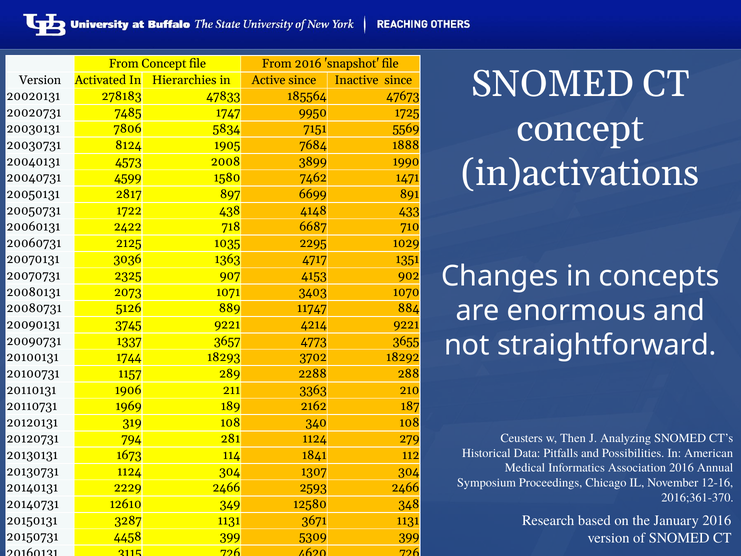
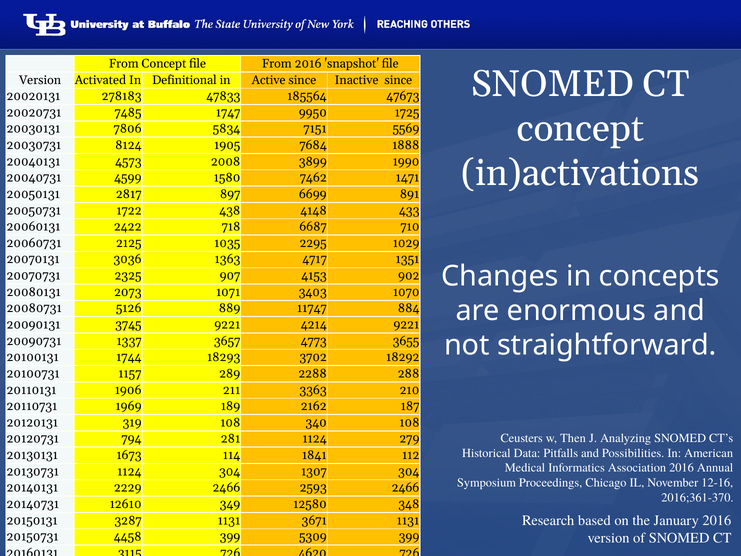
Hierarchies: Hierarchies -> Definitional (184, 80)
